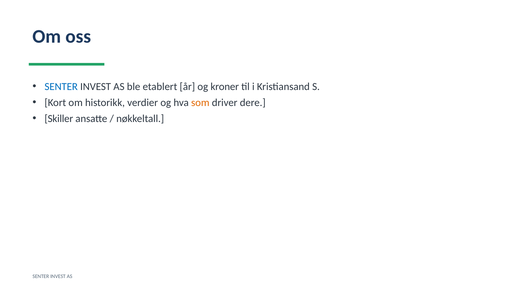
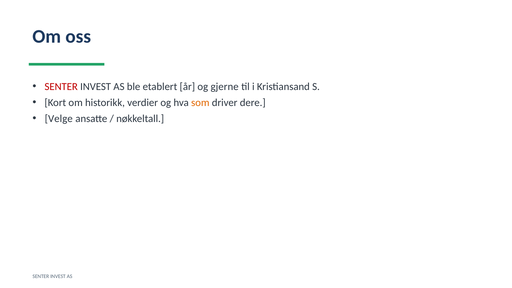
SENTER colour: blue -> red (61, 87)
kroner: kroner -> gjerne (225, 87)
Skiller: Skiller -> Velge (59, 119)
